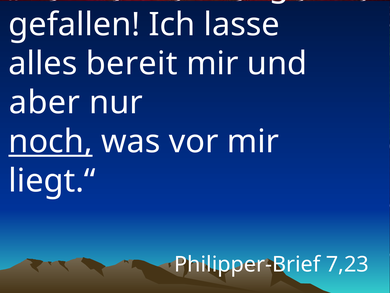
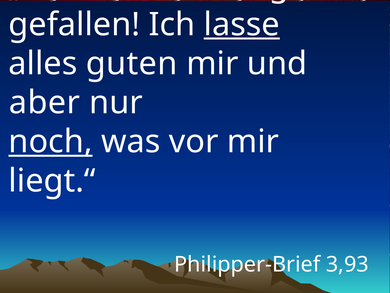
lasse underline: none -> present (242, 24)
bereit: bereit -> guten (132, 63)
7,23: 7,23 -> 3,93 (347, 264)
